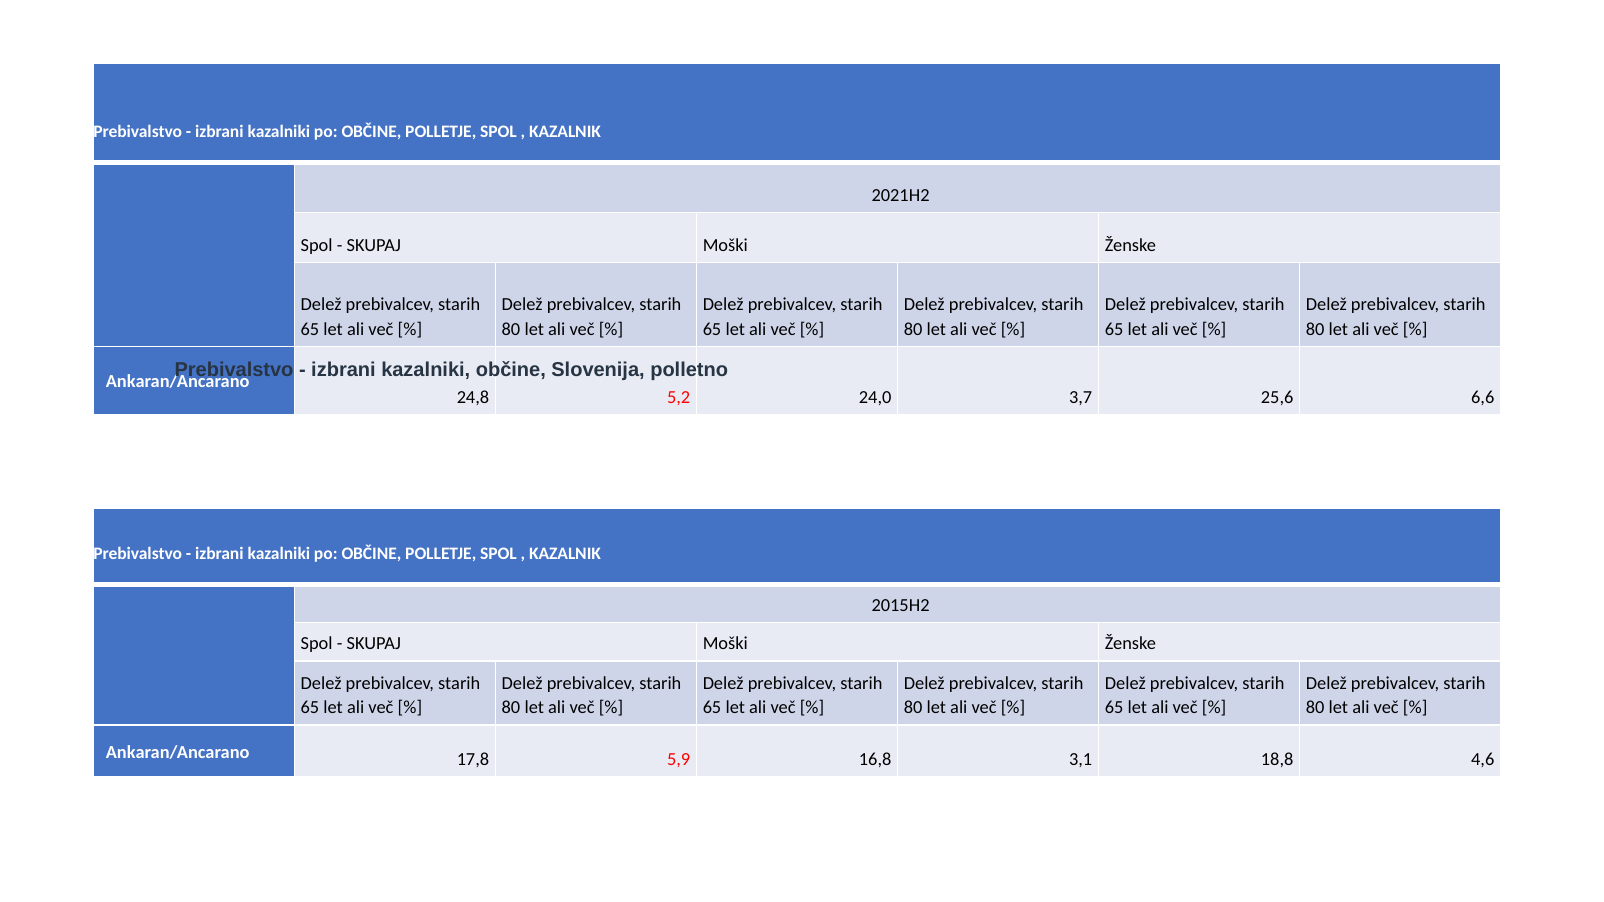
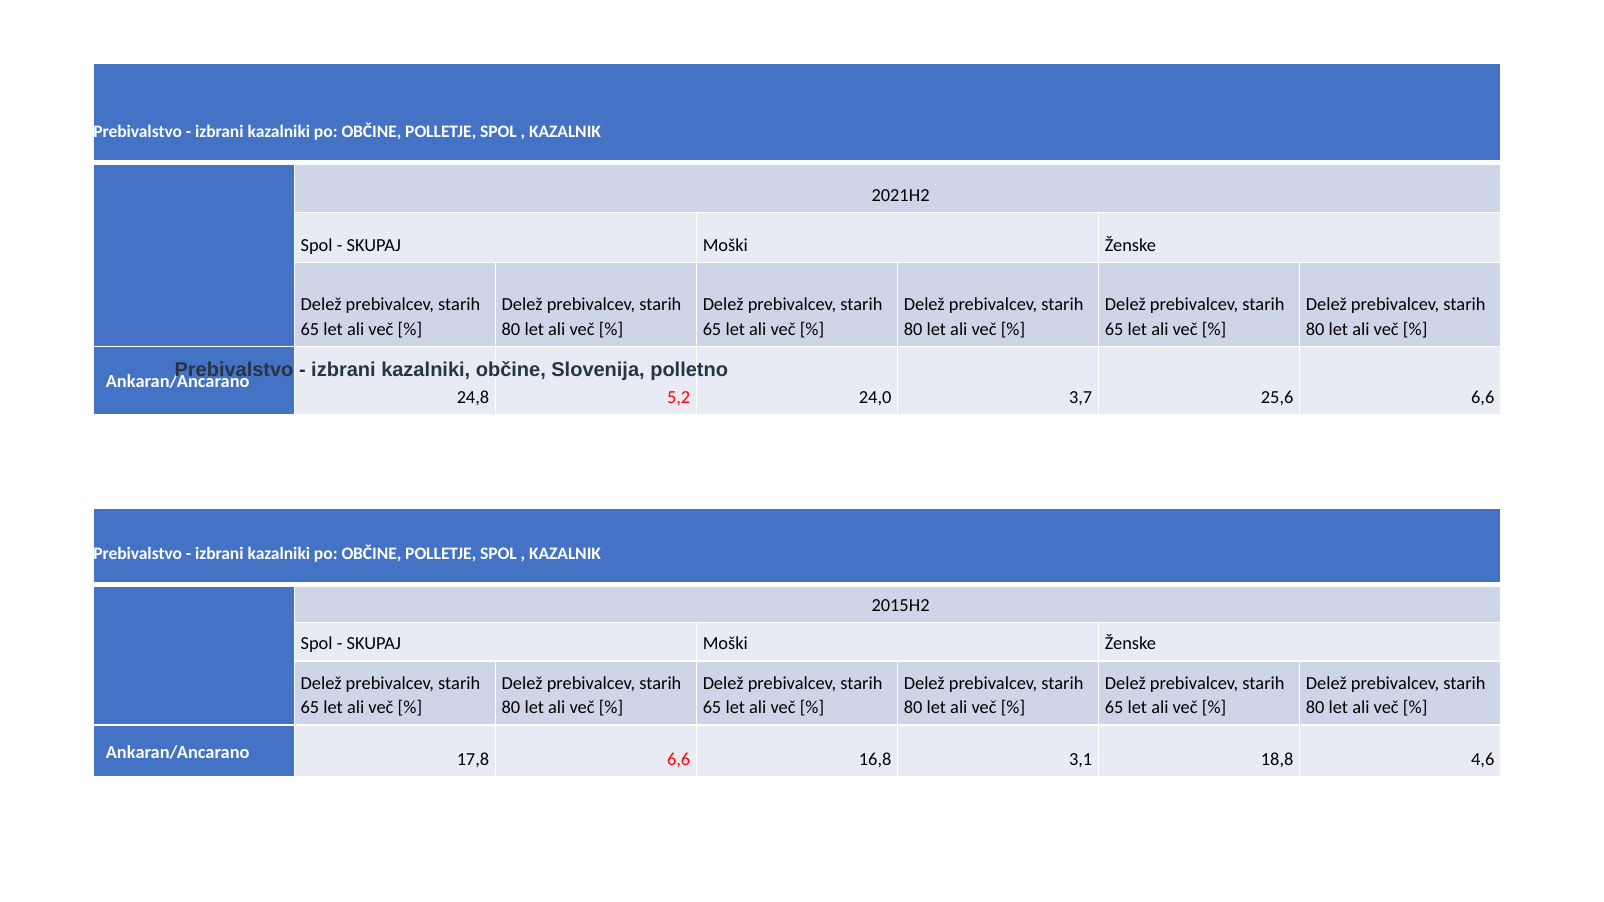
17,8 5,9: 5,9 -> 6,6 (679, 760)
